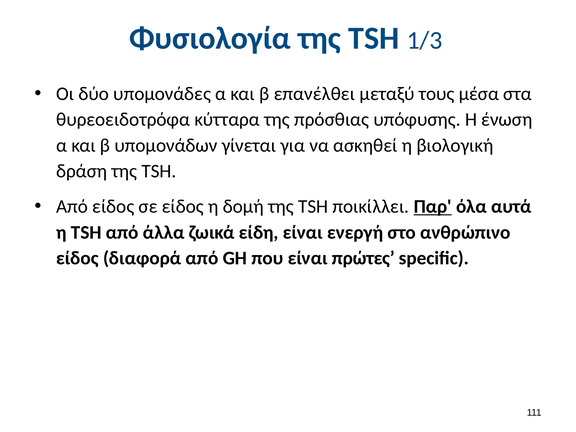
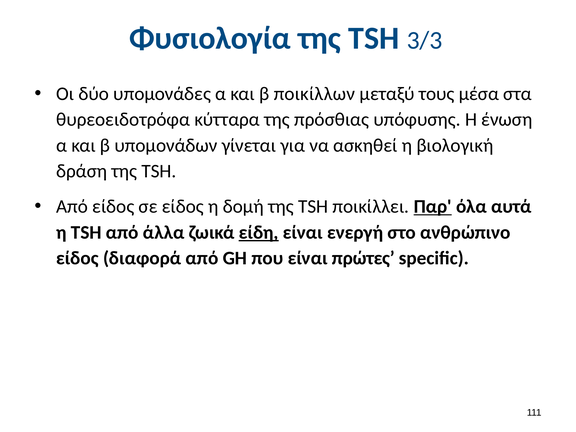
1/3: 1/3 -> 3/3 (425, 40)
επανέλθει: επανέλθει -> ποικίλλων (314, 94)
είδη underline: none -> present (259, 232)
